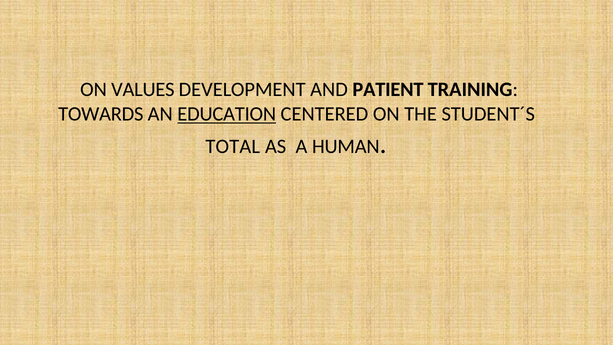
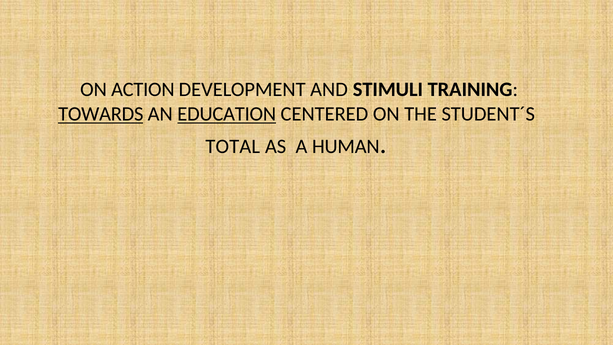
VALUES: VALUES -> ACTION (143, 90)
PATIENT: PATIENT -> STIMULI (388, 90)
TOWARDS underline: none -> present (101, 114)
